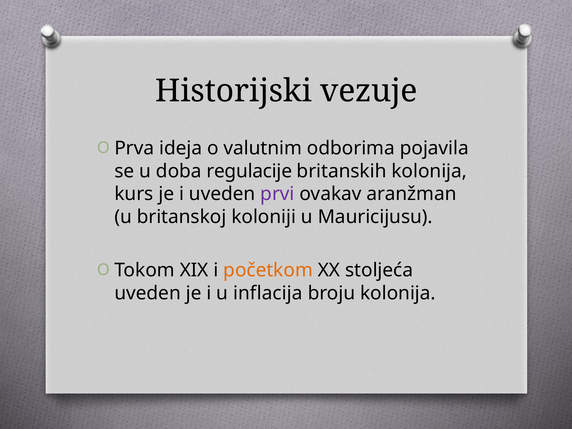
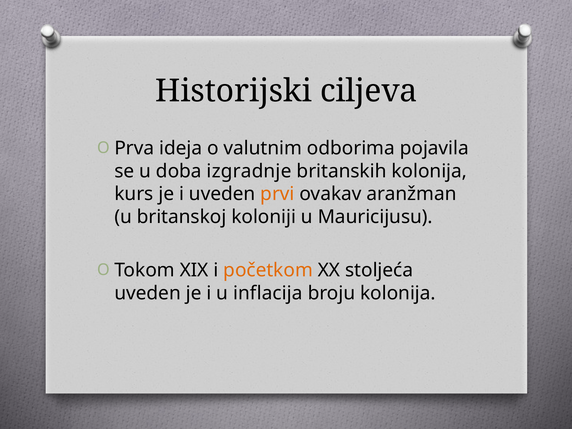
vezuje: vezuje -> ciljeva (369, 91)
regulacije: regulacije -> izgradnje (249, 171)
prvi colour: purple -> orange (277, 194)
